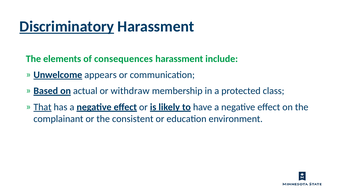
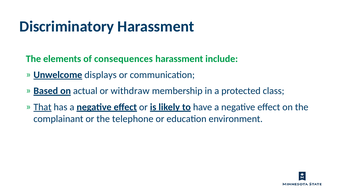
Discriminatory underline: present -> none (67, 27)
appears: appears -> displays (101, 75)
consistent: consistent -> telephone (133, 119)
